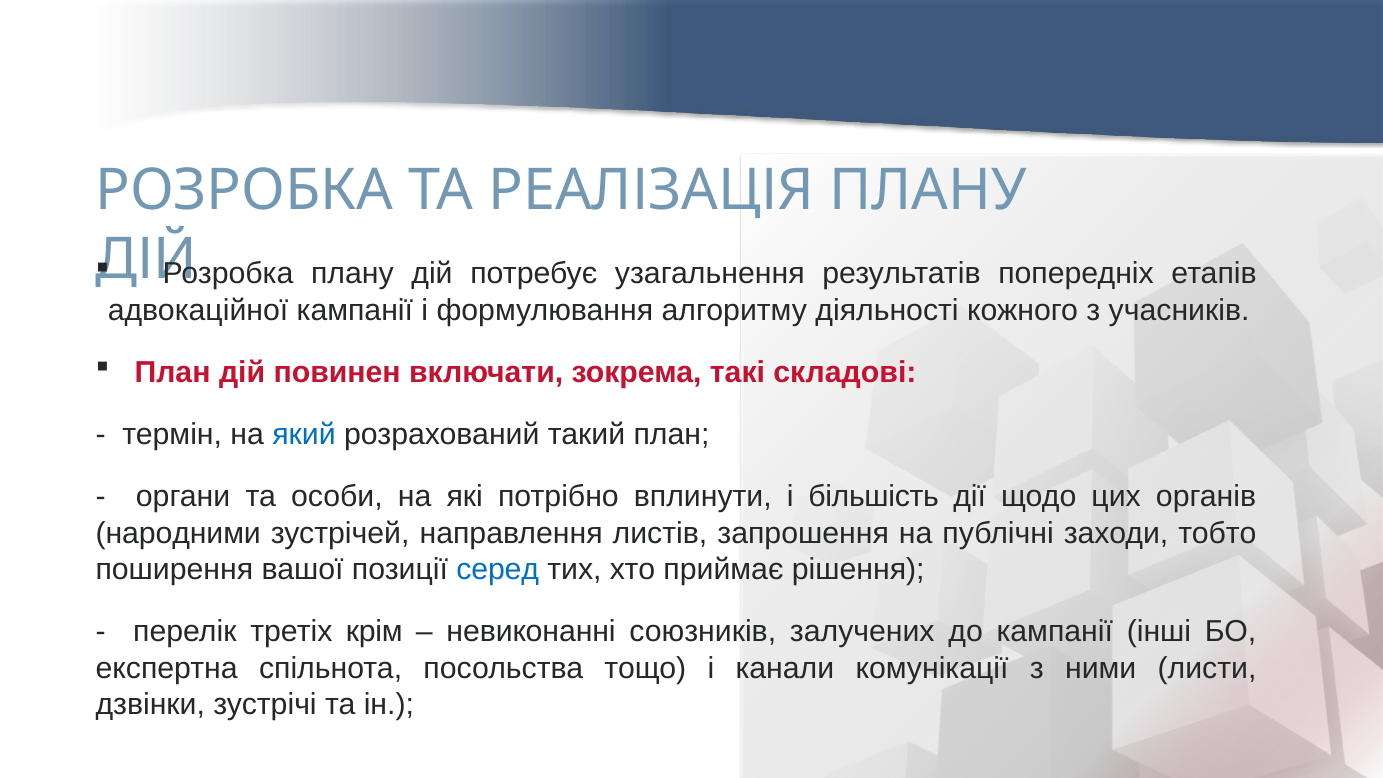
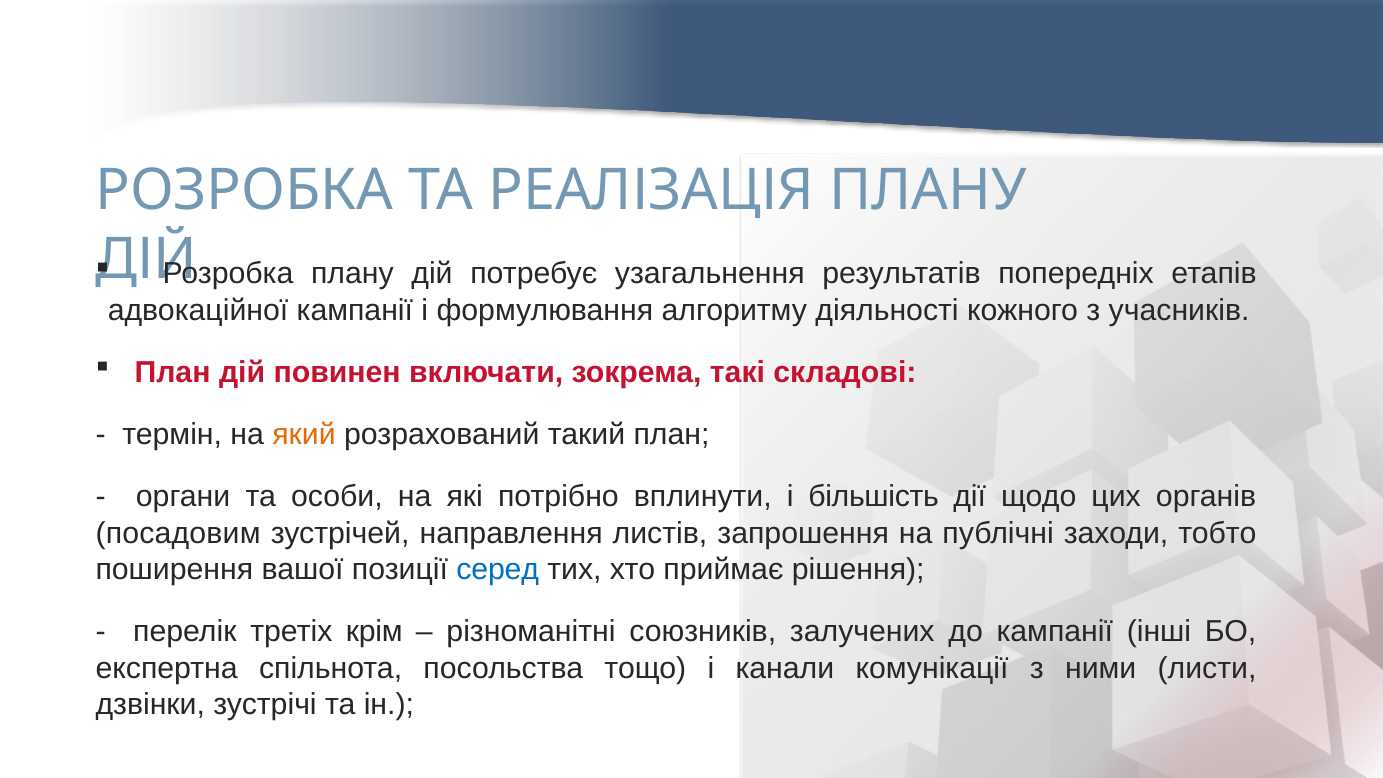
який colour: blue -> orange (304, 435)
народними: народними -> посадовим (178, 533)
невиконанні: невиконанні -> різноманітні (531, 632)
